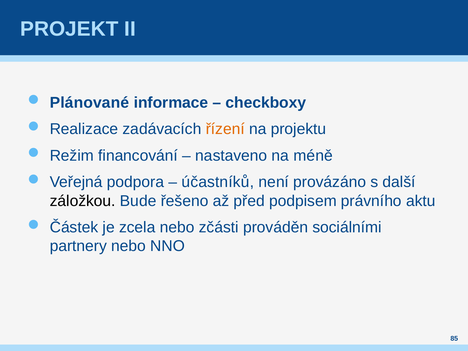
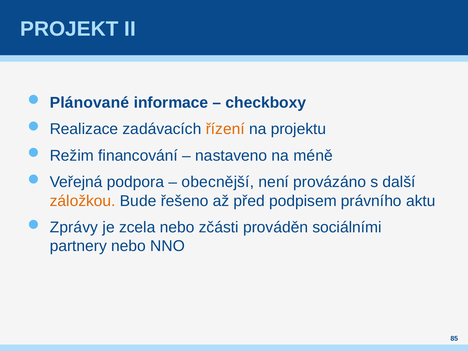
účastníků: účastníků -> obecnější (218, 182)
záložkou colour: black -> orange (83, 201)
Částek: Částek -> Zprávy (74, 227)
